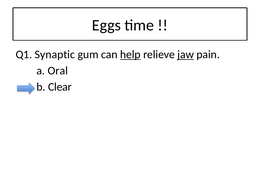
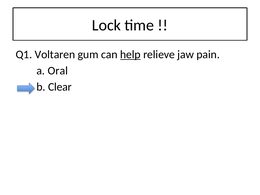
Eggs: Eggs -> Lock (106, 25)
Synaptic: Synaptic -> Voltaren (55, 55)
jaw underline: present -> none (186, 55)
